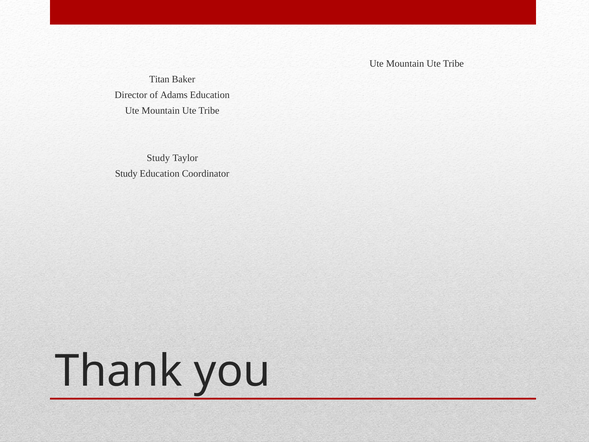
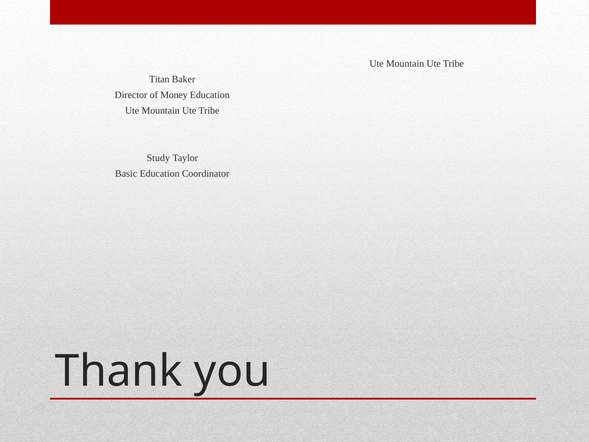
Adams: Adams -> Money (174, 95)
Study: Study -> Basic (126, 173)
